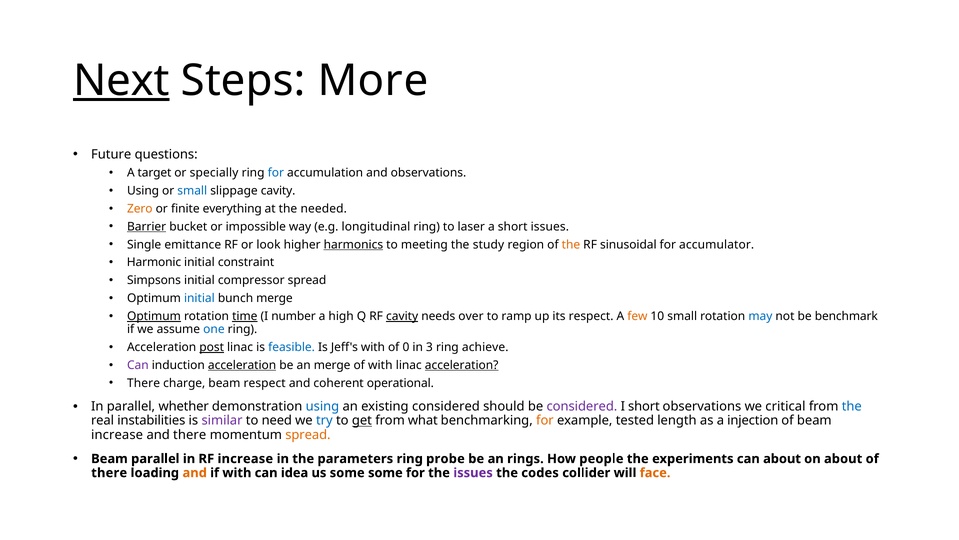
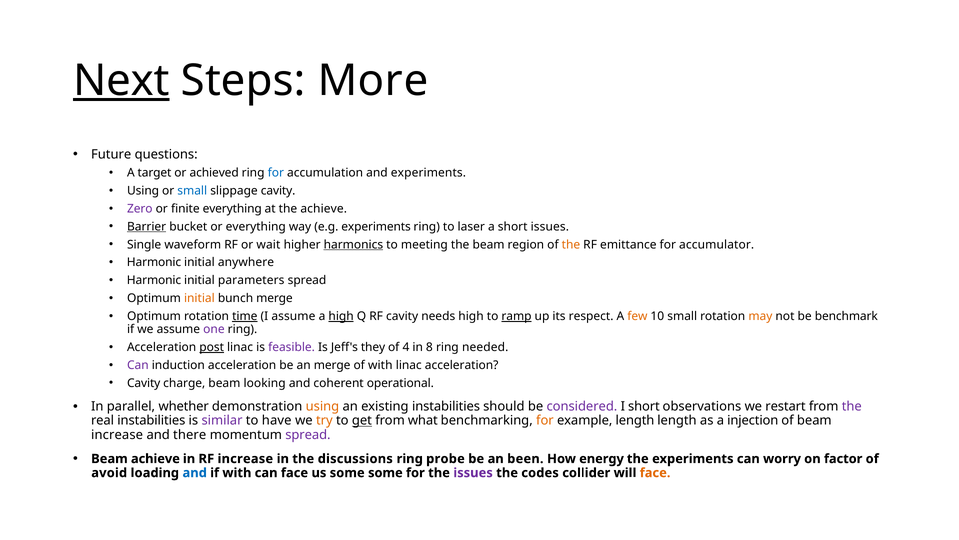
specially: specially -> achieved (214, 173)
and observations: observations -> experiments (428, 173)
Zero colour: orange -> purple (140, 208)
the needed: needed -> achieve (324, 208)
or impossible: impossible -> everything (256, 226)
e.g longitudinal: longitudinal -> experiments (376, 226)
emittance: emittance -> waveform (193, 244)
look: look -> wait (268, 244)
the study: study -> beam (489, 244)
sinusoidal: sinusoidal -> emittance (628, 244)
constraint: constraint -> anywhere (246, 262)
Simpsons: Simpsons -> Harmonic (154, 280)
compressor: compressor -> parameters (251, 280)
initial colour: blue -> orange (199, 298)
Optimum underline: present -> none (154, 316)
I number: number -> assume (293, 316)
high underline: none -> present (341, 316)
cavity underline: present -> none (402, 316)
needs over: over -> high (471, 316)
ramp underline: none -> present (516, 316)
may colour: blue -> orange (760, 316)
one colour: blue -> purple (214, 329)
feasible colour: blue -> purple (292, 347)
Jeff's with: with -> they (373, 347)
0: 0 -> 4 (406, 347)
3: 3 -> 8 (429, 347)
achieve: achieve -> needed (485, 347)
acceleration underline: present -> none (242, 365)
acceleration underline: present -> none (462, 365)
There: There -> Cavity (144, 383)
beam respect: respect -> looking (265, 383)
using colour: blue -> orange (322, 406)
existing considered: considered -> instabilities (446, 406)
critical: critical -> restart (786, 406)
the colour: blue -> purple (852, 406)
need: need -> have (277, 420)
try colour: blue -> orange (324, 420)
example tested: tested -> length (635, 420)
spread colour: orange -> purple (308, 434)
Beam parallel: parallel -> achieve (155, 458)
parameters: parameters -> discussions (355, 458)
rings: rings -> been (525, 458)
people: people -> energy (601, 458)
can about: about -> worry (782, 458)
on about: about -> factor (843, 458)
there: there -> avoid (109, 472)
and colour: orange -> blue (195, 472)
can idea: idea -> face (294, 472)
